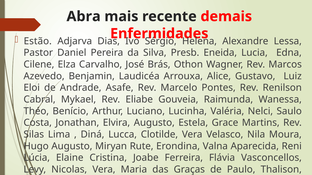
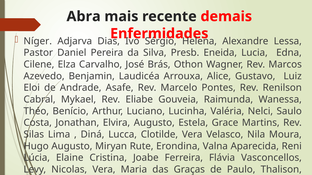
Estão: Estão -> Níger (38, 41)
